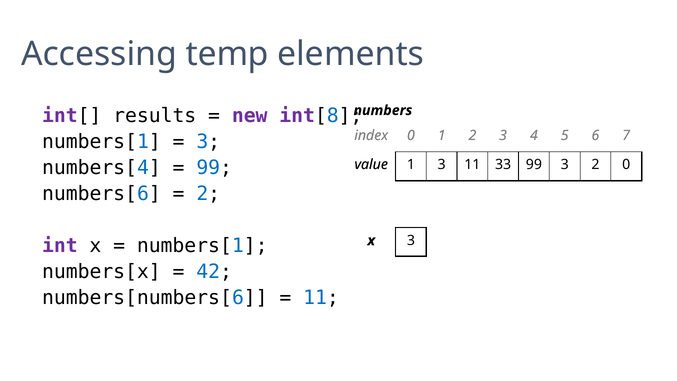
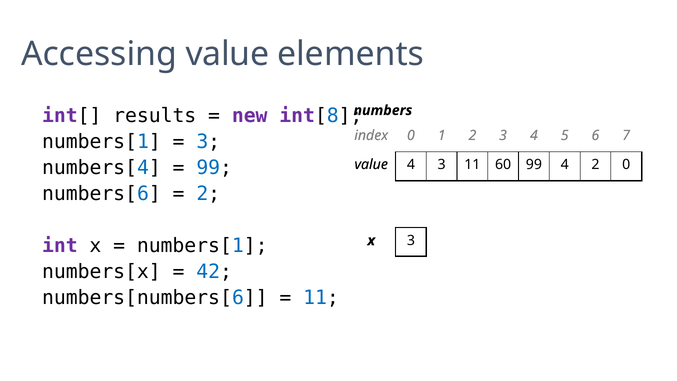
Accessing temp: temp -> value (227, 54)
1: 1 -> 4 (411, 165)
33: 33 -> 60 (503, 165)
99 3: 3 -> 4 (565, 165)
